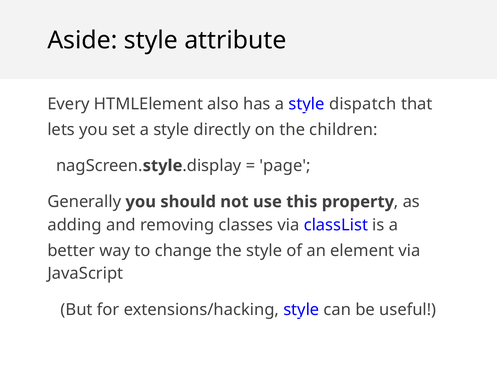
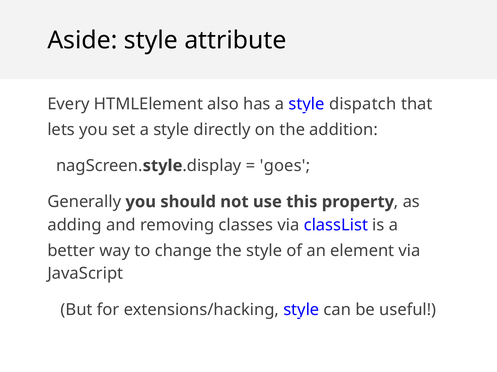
children: children -> addition (344, 130)
page: page -> goes (285, 166)
